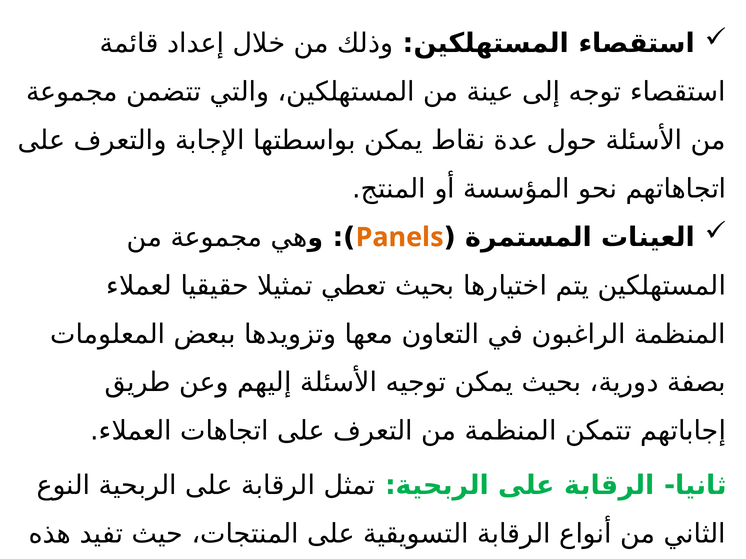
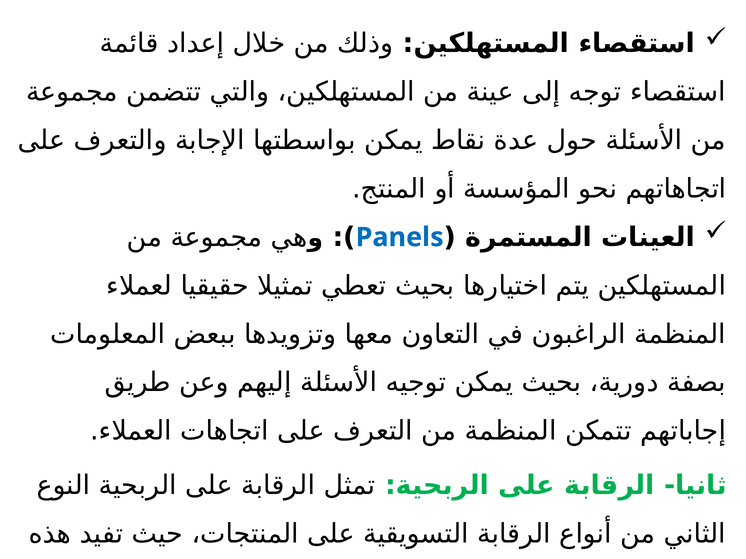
Panels colour: orange -> blue (400, 237)
